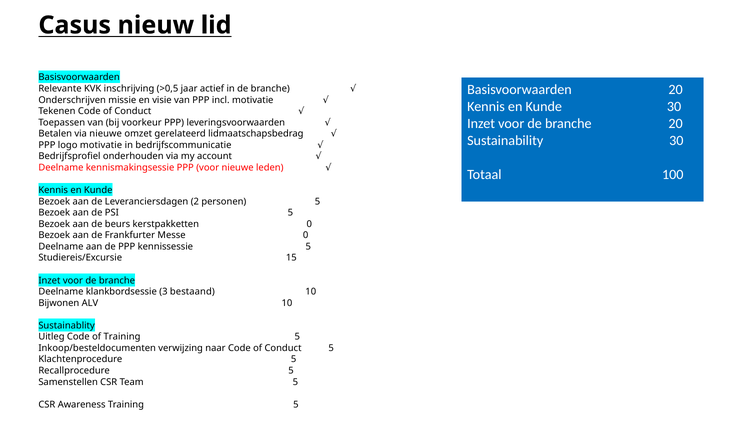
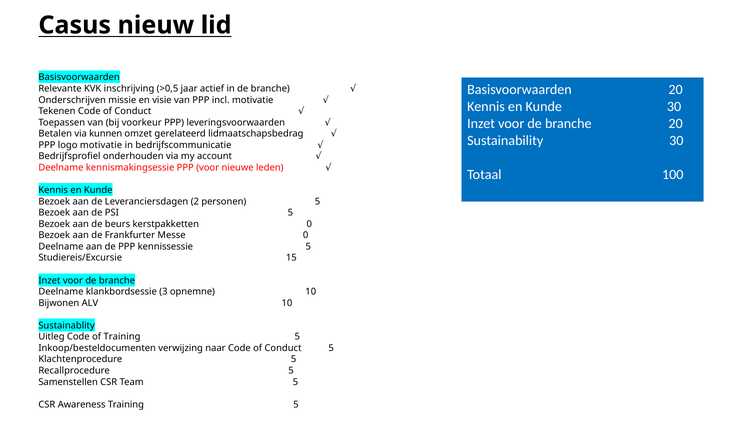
via nieuwe: nieuwe -> kunnen (106, 134)
bestaand: bestaand -> opnemne (192, 292)
